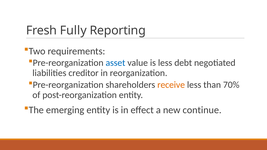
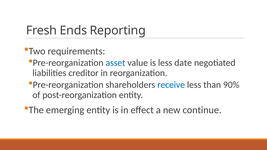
Fully: Fully -> Ends (73, 31)
debt: debt -> date (183, 63)
receive colour: orange -> blue (171, 85)
70%: 70% -> 90% (231, 85)
